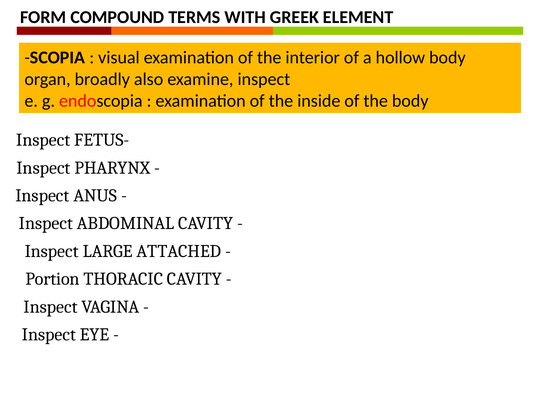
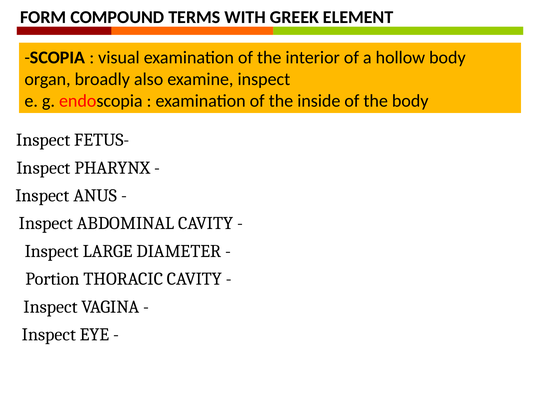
ATTACHED: ATTACHED -> DIAMETER (179, 251)
